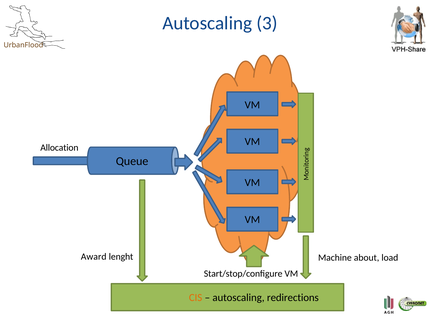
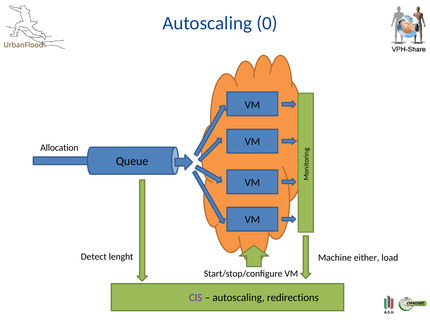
3: 3 -> 0 (267, 23)
Award: Award -> Detect (94, 256)
about: about -> either (367, 257)
CIS colour: orange -> purple (196, 297)
